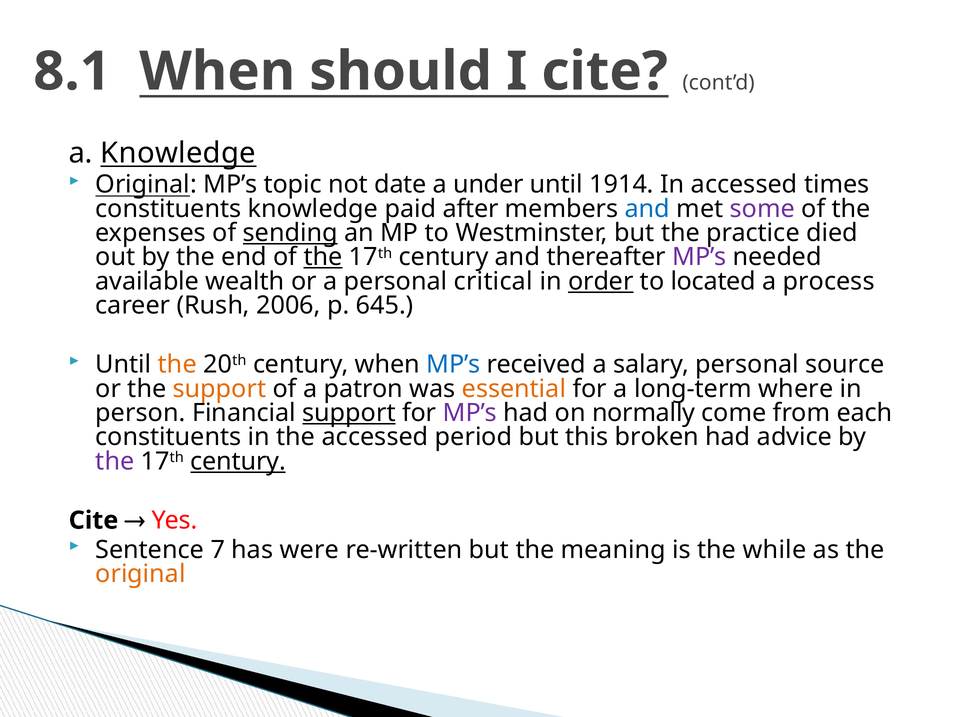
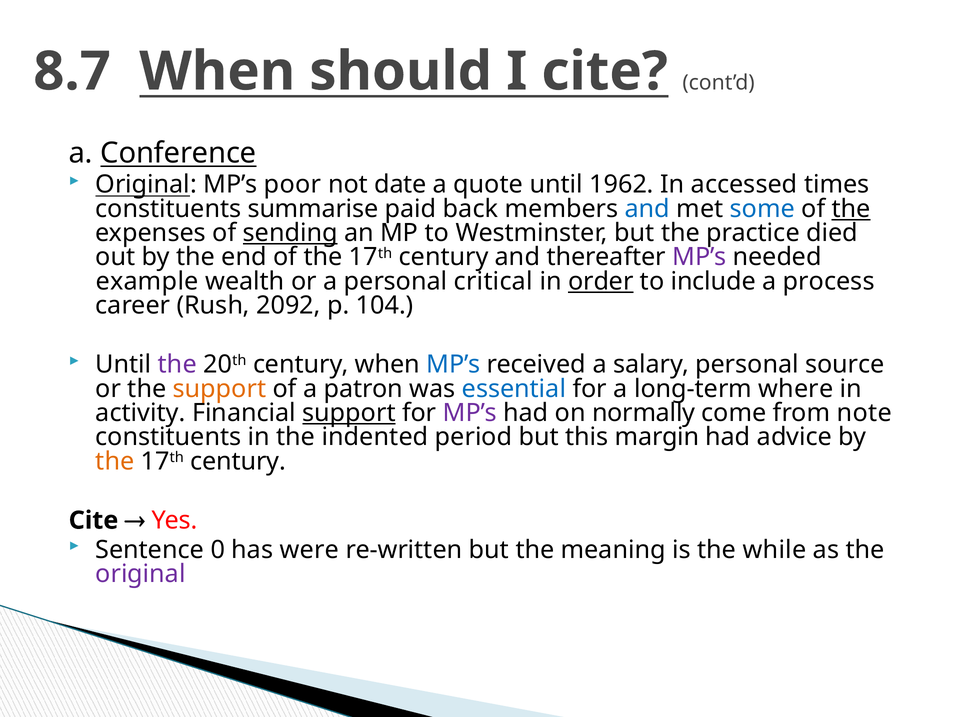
8.1: 8.1 -> 8.7 (72, 72)
a Knowledge: Knowledge -> Conference (178, 153)
topic: topic -> poor (292, 185)
under: under -> quote (488, 185)
1914: 1914 -> 1962 (622, 185)
constituents knowledge: knowledge -> summarise (313, 209)
after: after -> back (471, 209)
some colour: purple -> blue (762, 209)
the underline: none -> present (851, 209)
the underline: present -> none (323, 257)
available: available -> example (147, 281)
located: located -> include (713, 281)
2006: 2006 -> 2092 (288, 306)
645: 645 -> 104 (385, 306)
the colour: orange -> purple (177, 365)
essential colour: orange -> blue (514, 389)
person: person -> activity (140, 413)
each: each -> note (864, 413)
the accessed: accessed -> indented (375, 437)
broken: broken -> margin (657, 437)
the colour: purple -> orange (115, 461)
century underline: present -> none (238, 461)
7: 7 -> 0 (218, 550)
original colour: orange -> purple (141, 574)
